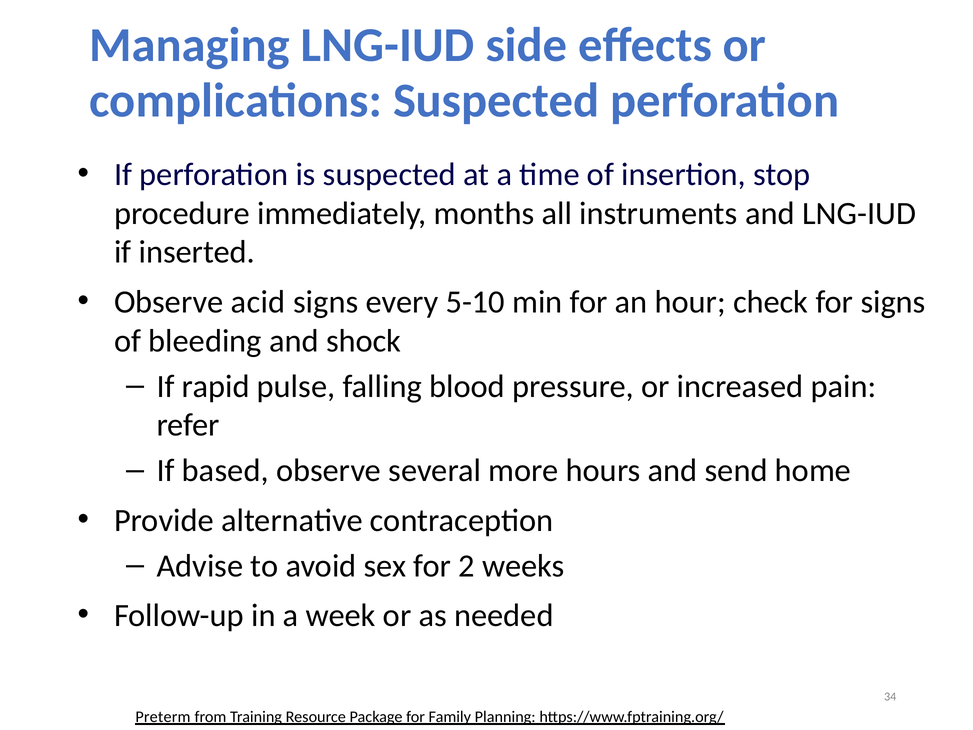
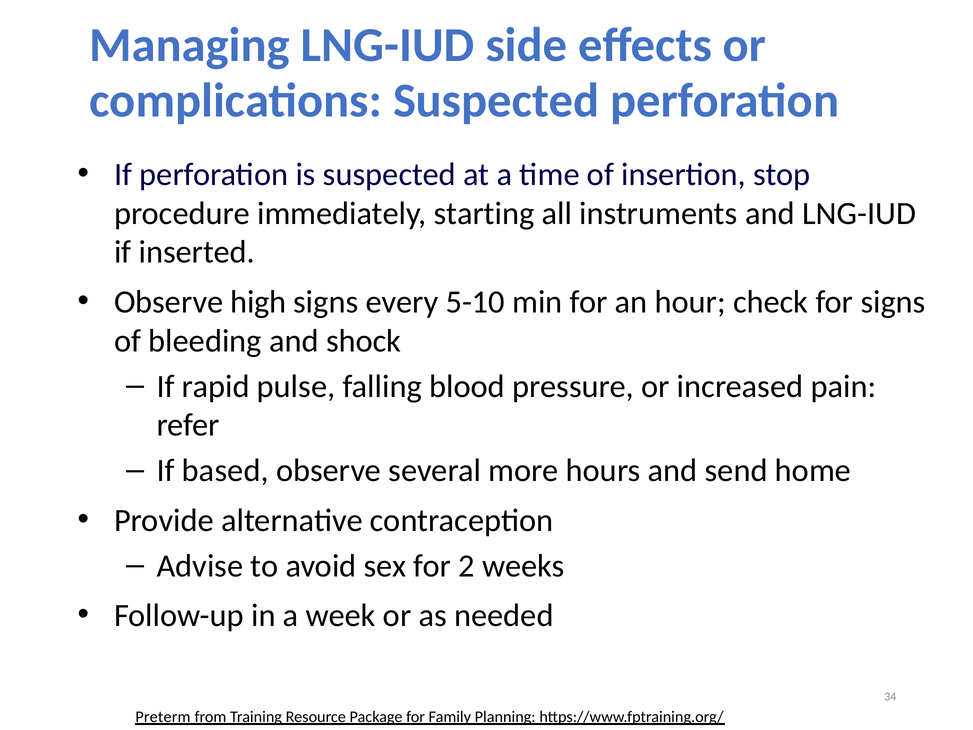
months: months -> starting (484, 213)
acid: acid -> high (258, 302)
